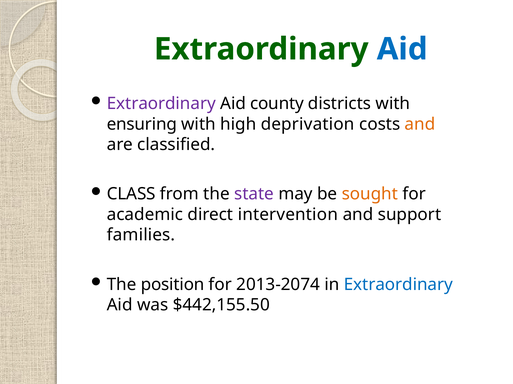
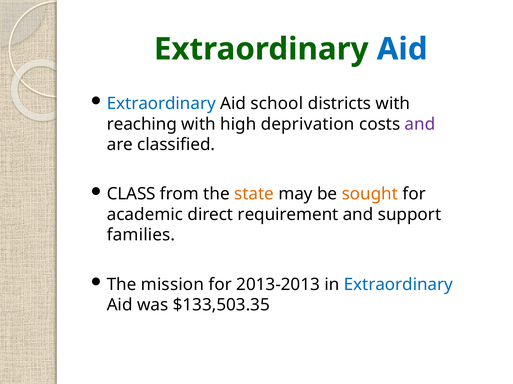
Extraordinary colour: purple -> blue (161, 104)
county: county -> school (277, 104)
ensuring: ensuring -> reaching (142, 124)
and colour: orange -> purple (420, 124)
state colour: purple -> orange (254, 194)
intervention: intervention -> requirement (288, 215)
position: position -> mission (172, 285)
2013-2074: 2013-2074 -> 2013-2013 (278, 285)
$442,155.50: $442,155.50 -> $133,503.35 (221, 306)
